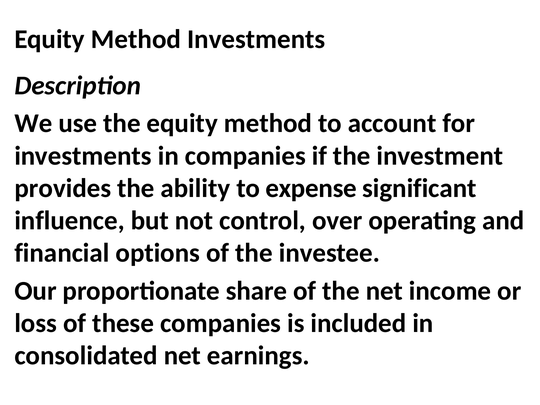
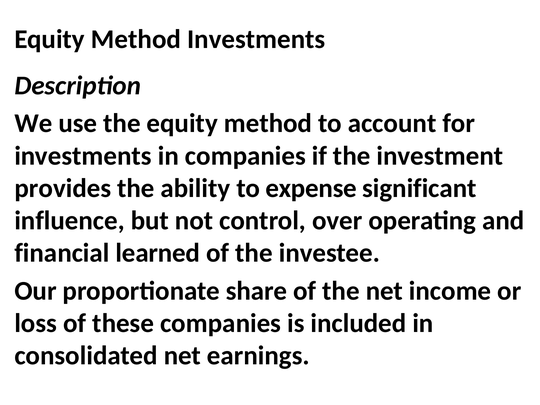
options: options -> learned (158, 253)
